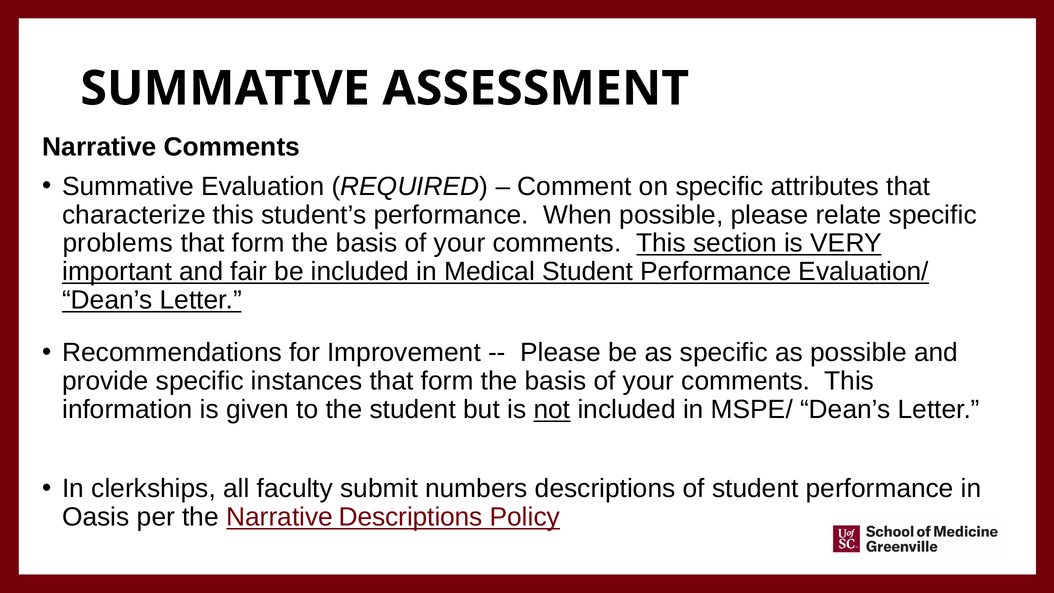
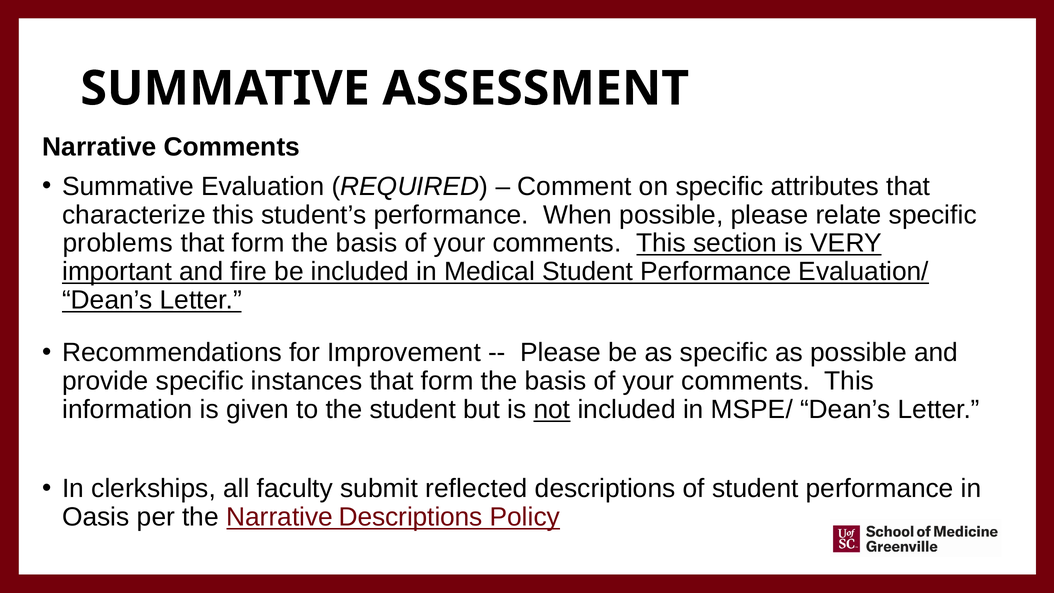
fair: fair -> fire (249, 272)
numbers: numbers -> reflected (476, 488)
